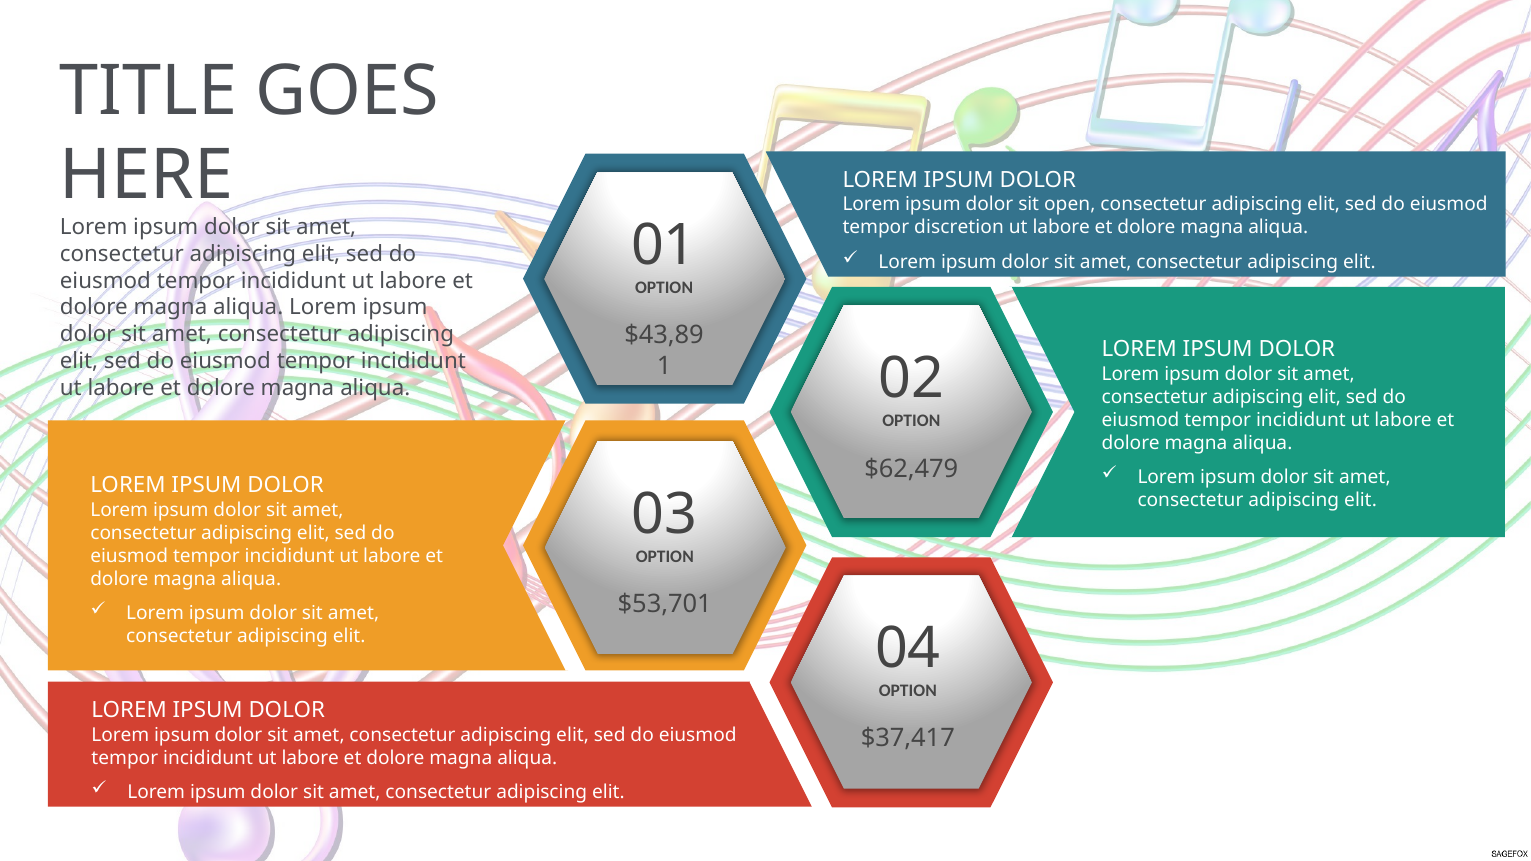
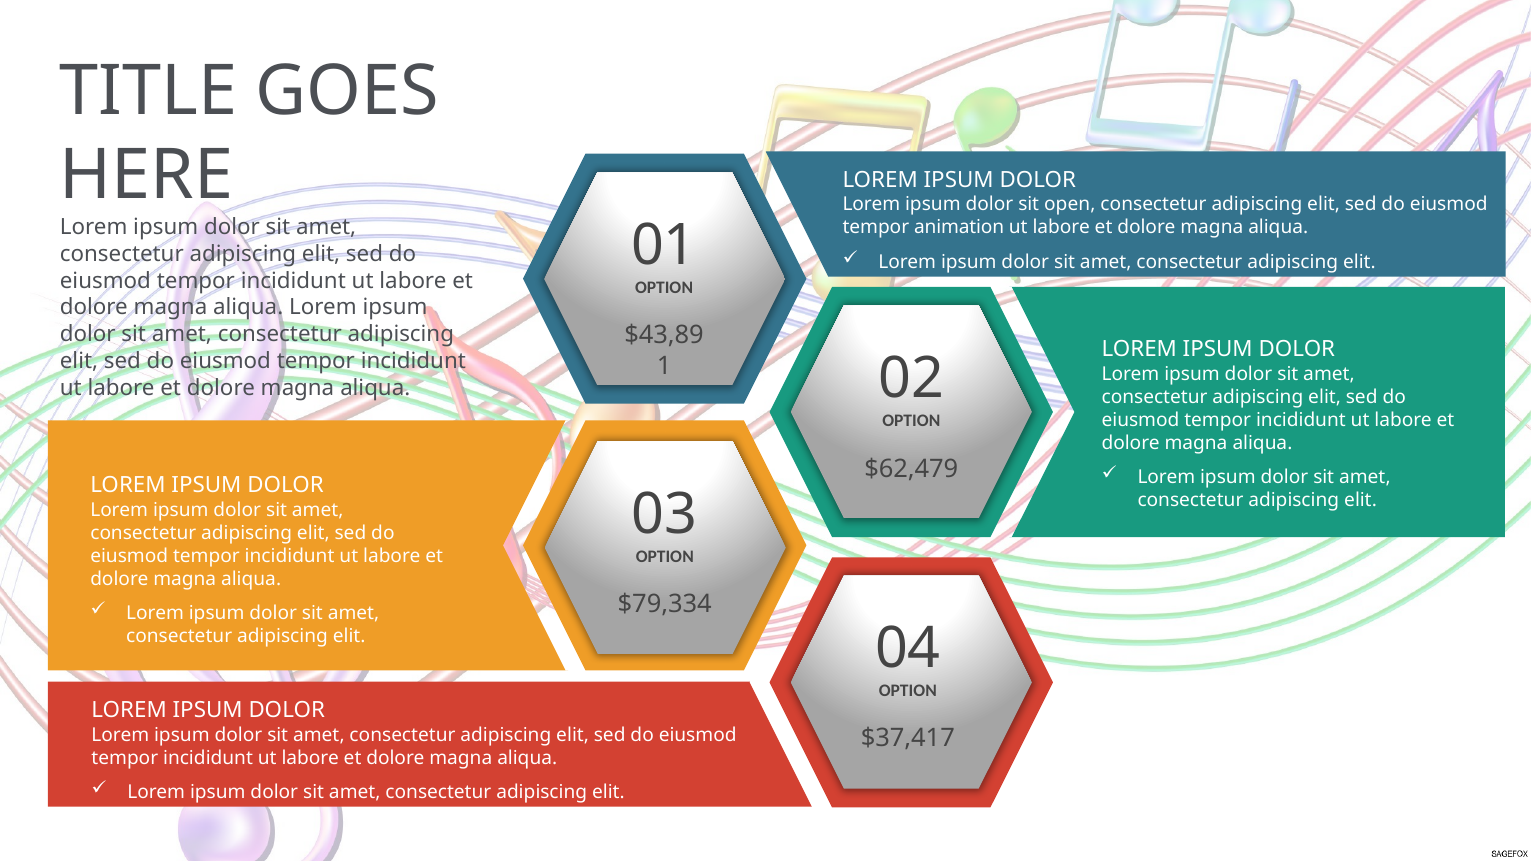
discretion: discretion -> animation (959, 227)
$53,701: $53,701 -> $79,334 (665, 604)
